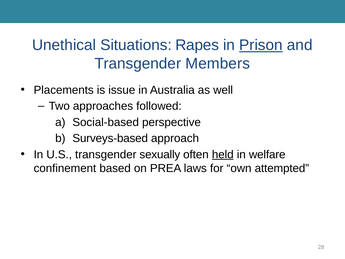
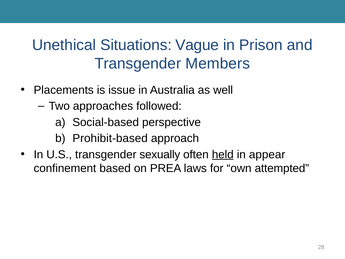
Rapes: Rapes -> Vague (197, 45)
Prison underline: present -> none (261, 45)
Surveys-based: Surveys-based -> Prohibit-based (110, 138)
welfare: welfare -> appear (267, 154)
